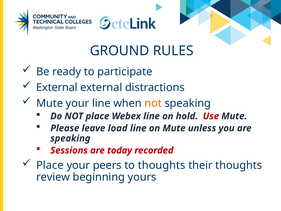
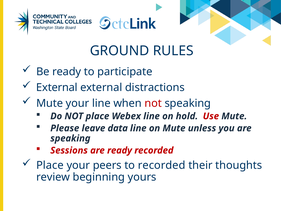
not colour: orange -> red (153, 103)
load: load -> data (118, 128)
are today: today -> ready (120, 150)
to thoughts: thoughts -> recorded (162, 165)
